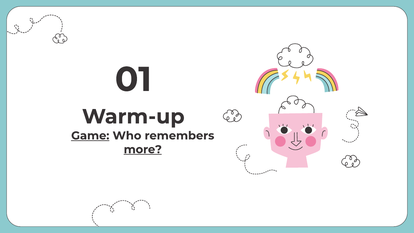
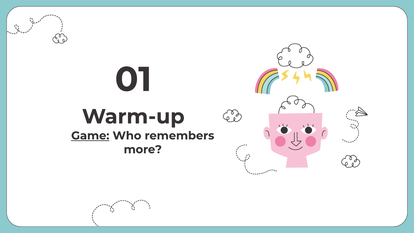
more underline: present -> none (143, 149)
